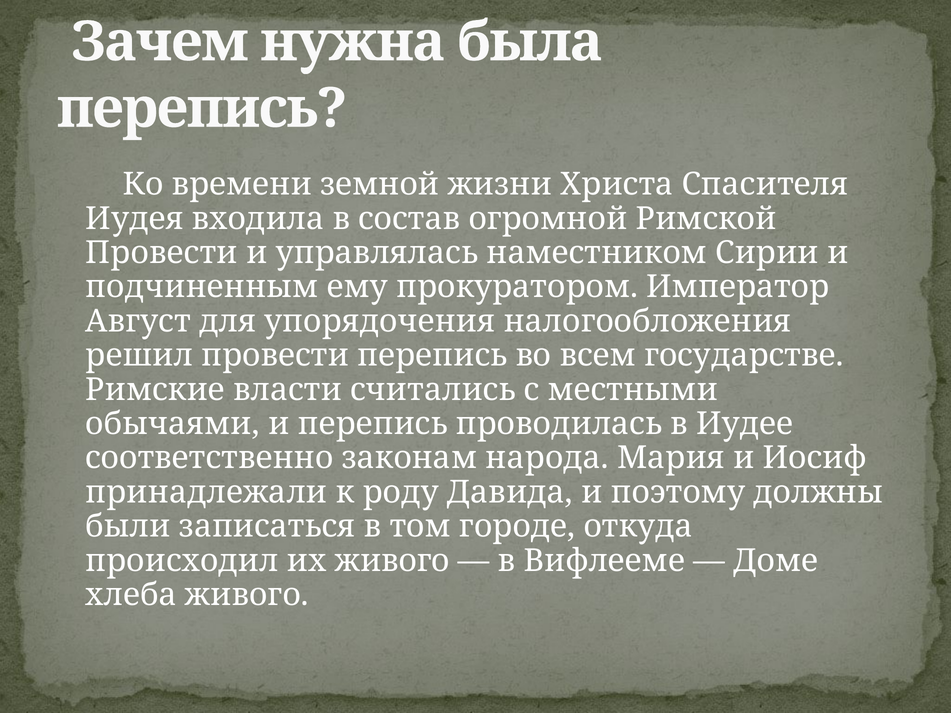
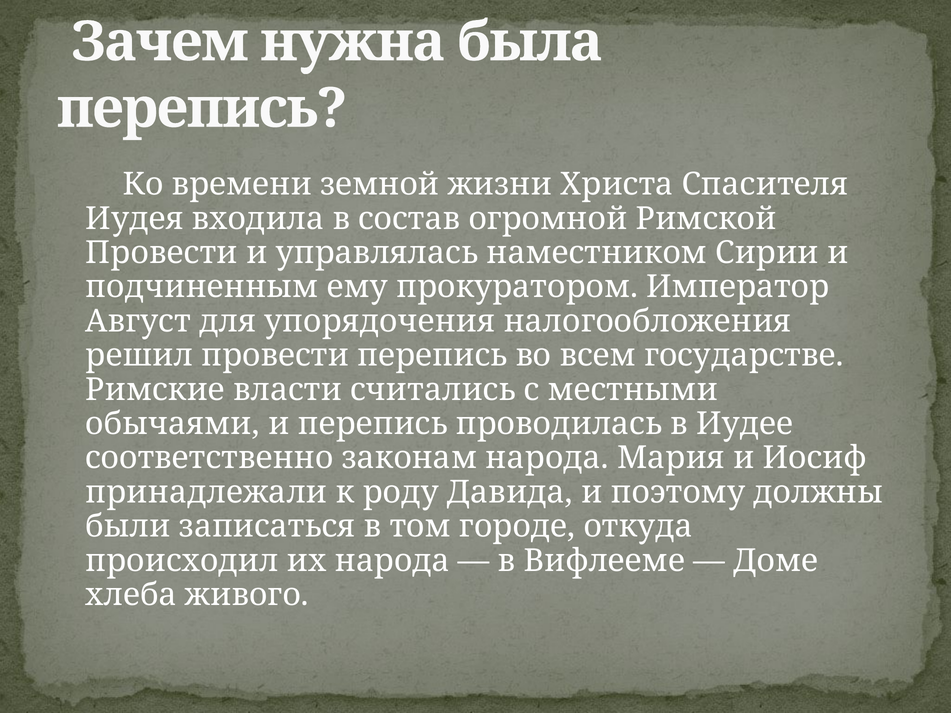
их живого: живого -> народа (392, 561)
